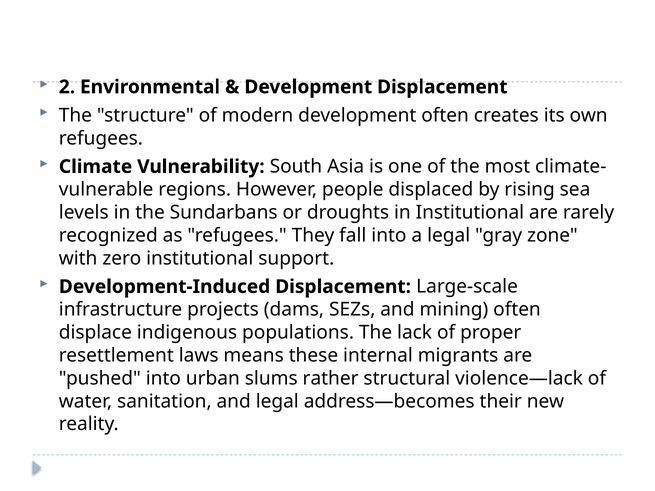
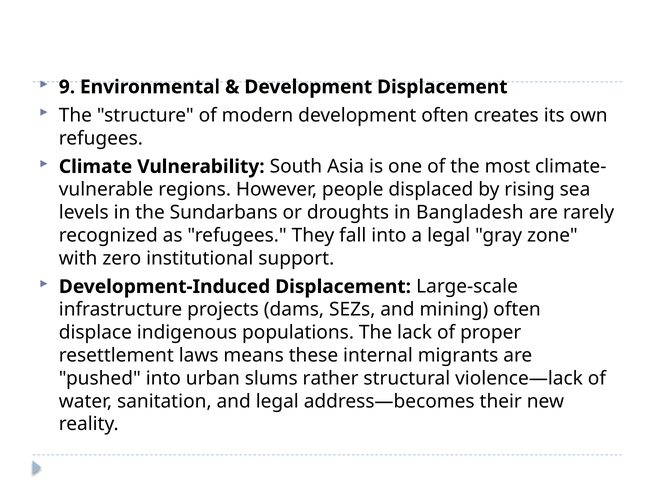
2: 2 -> 9 (67, 87)
in Institutional: Institutional -> Bangladesh (470, 213)
